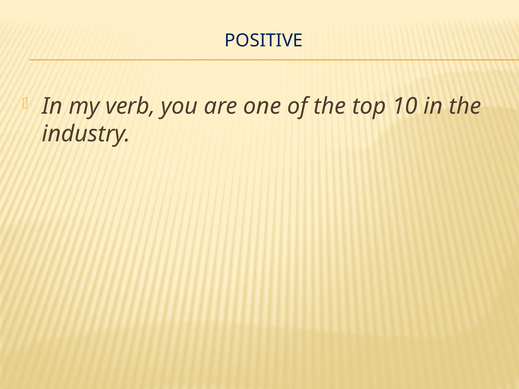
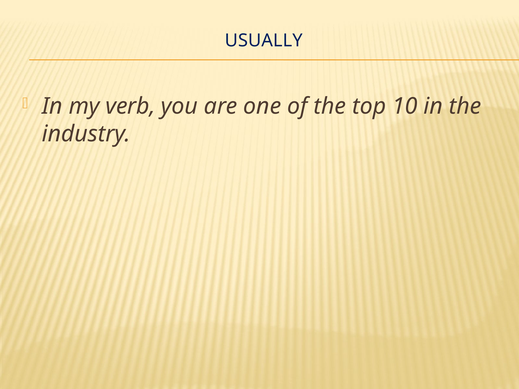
POSITIVE: POSITIVE -> USUALLY (264, 41)
